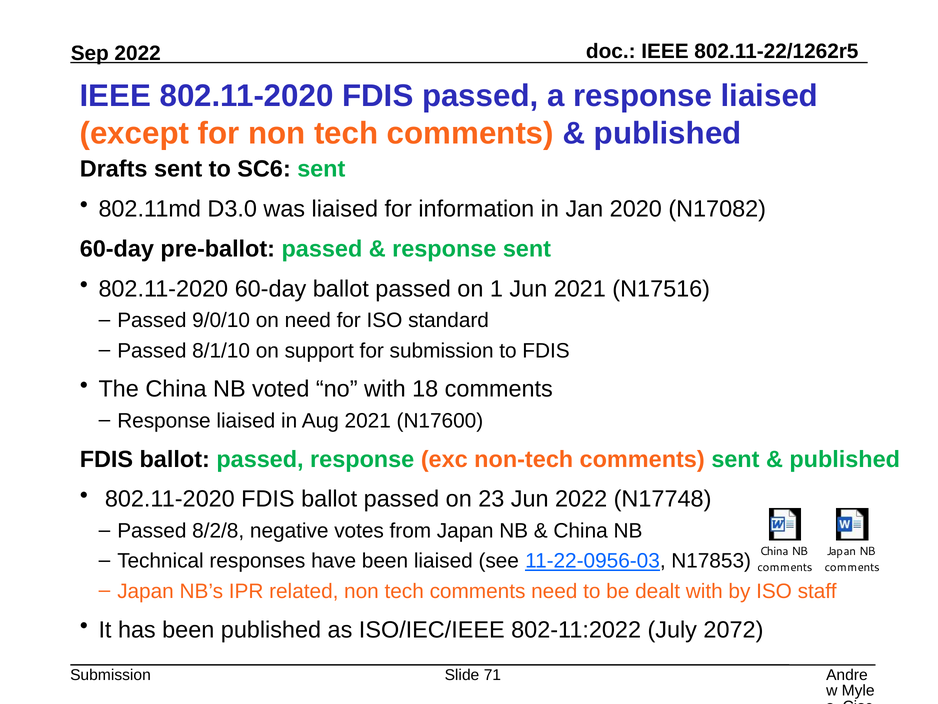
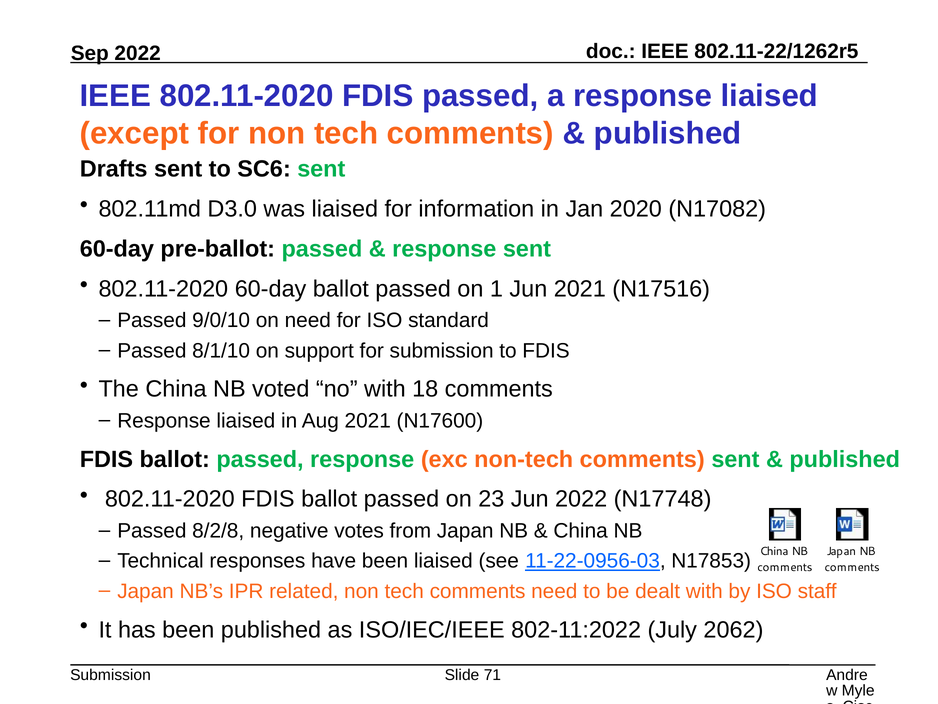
2072: 2072 -> 2062 (733, 629)
